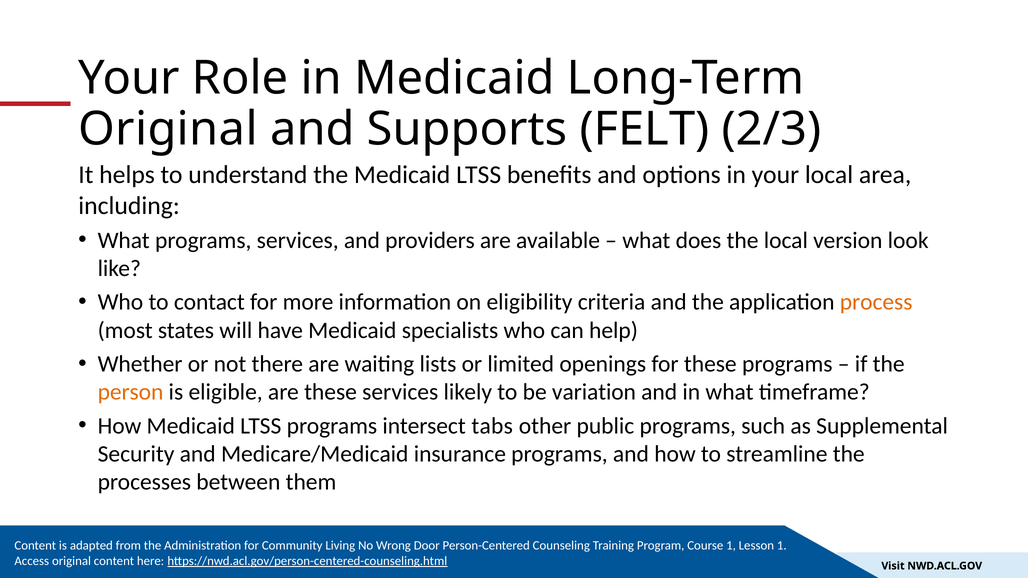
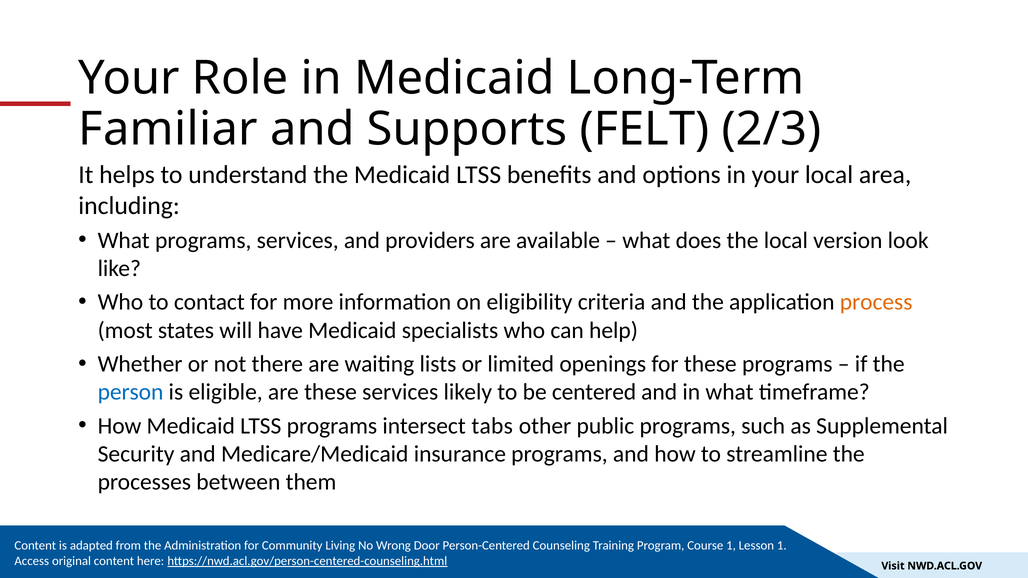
Original: Original -> Familiar (168, 129)
person colour: orange -> blue (131, 392)
variation: variation -> centered (594, 392)
